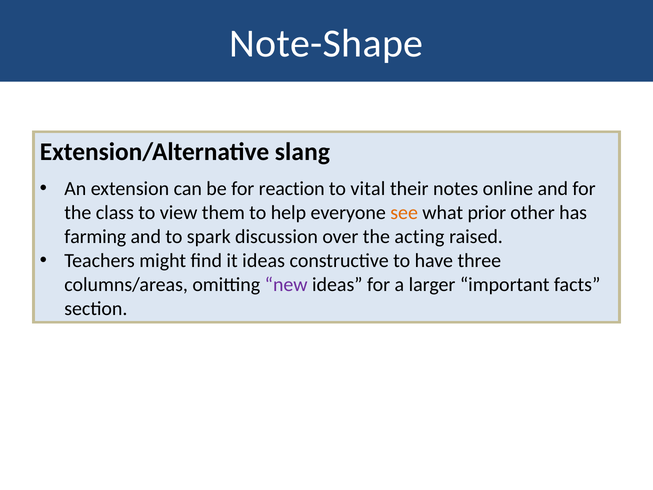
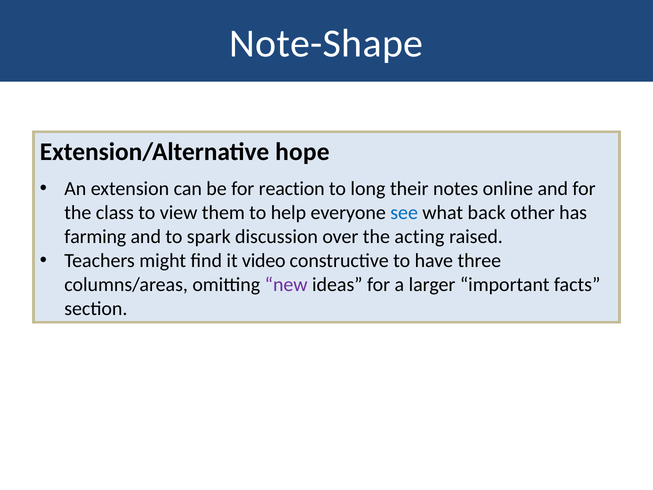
slang: slang -> hope (302, 152)
vital: vital -> long (368, 189)
see colour: orange -> blue (404, 213)
prior: prior -> back (487, 213)
it ideas: ideas -> video (264, 260)
